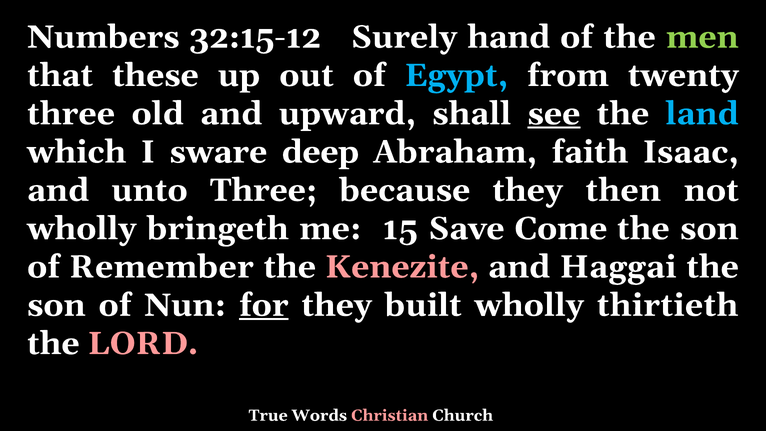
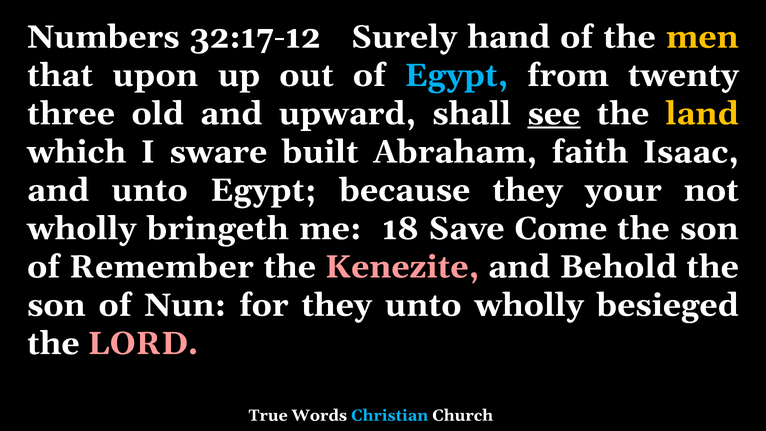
32:15-12: 32:15-12 -> 32:17-12 (255, 37)
men colour: light green -> yellow (702, 37)
these: these -> upon (155, 75)
land colour: light blue -> yellow (702, 114)
deep: deep -> built (320, 152)
unto Three: Three -> Egypt (263, 190)
then: then -> your (623, 190)
15: 15 -> 18 (400, 229)
Haggai: Haggai -> Behold (618, 267)
for underline: present -> none (264, 305)
they built: built -> unto (423, 305)
thirtieth: thirtieth -> besieged (668, 305)
Christian colour: pink -> light blue (390, 415)
